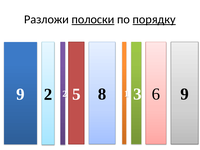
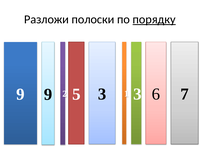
полоски underline: present -> none (93, 19)
9 2: 2 -> 9 (48, 94)
5 8: 8 -> 3 (102, 94)
1 9: 9 -> 7 (185, 94)
